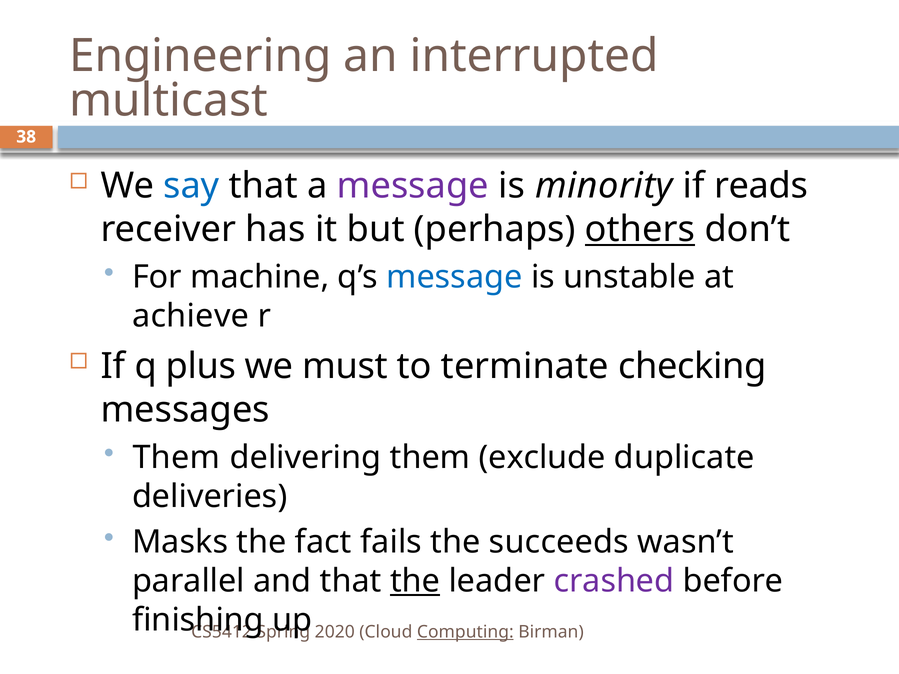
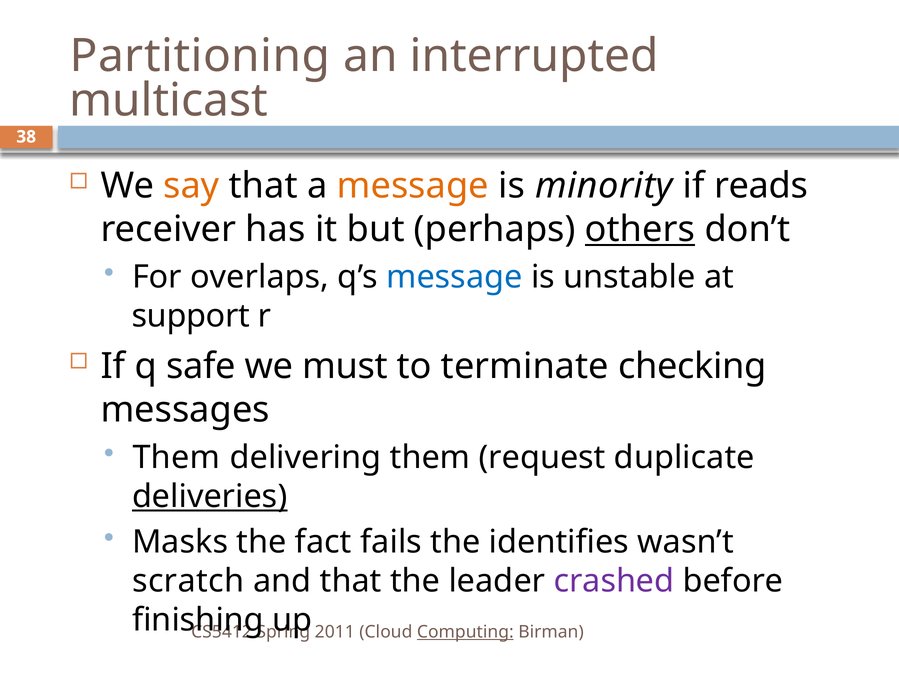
Engineering: Engineering -> Partitioning (200, 56)
say colour: blue -> orange (191, 186)
message colour: purple -> orange (413, 186)
machine: machine -> overlaps (260, 277)
achieve: achieve -> support (191, 316)
plus: plus -> safe (201, 366)
exclude: exclude -> request (542, 458)
deliveries underline: none -> present (210, 497)
succeeds: succeeds -> identifies (559, 542)
parallel: parallel -> scratch (188, 581)
the underline: present -> none (415, 581)
2020: 2020 -> 2011 (335, 632)
